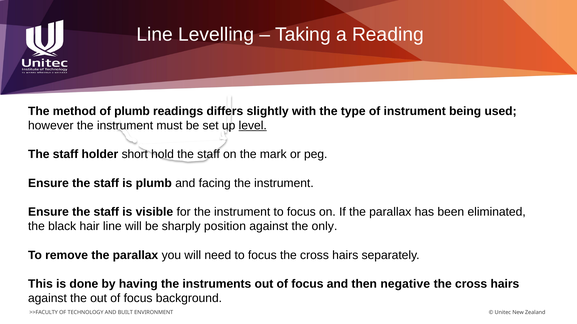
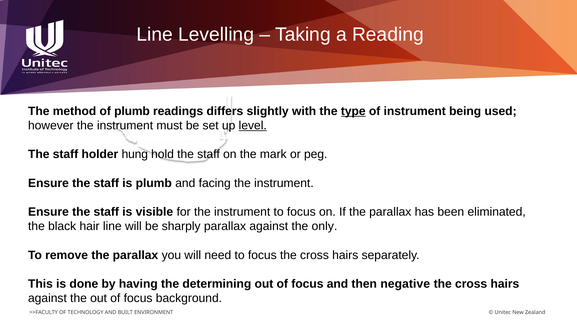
type underline: none -> present (353, 111)
short: short -> hung (135, 155)
sharply position: position -> parallax (225, 227)
instruments: instruments -> determining (217, 284)
